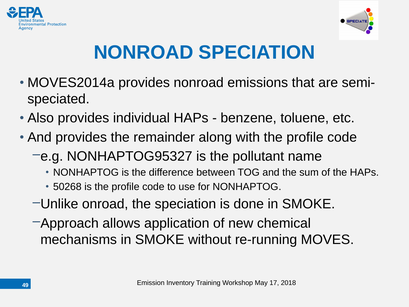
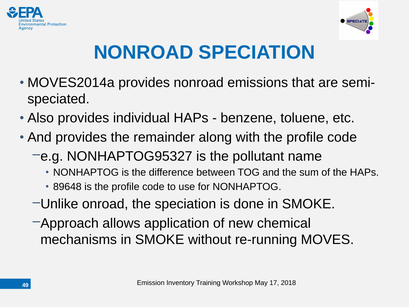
50268: 50268 -> 89648 (67, 187)
